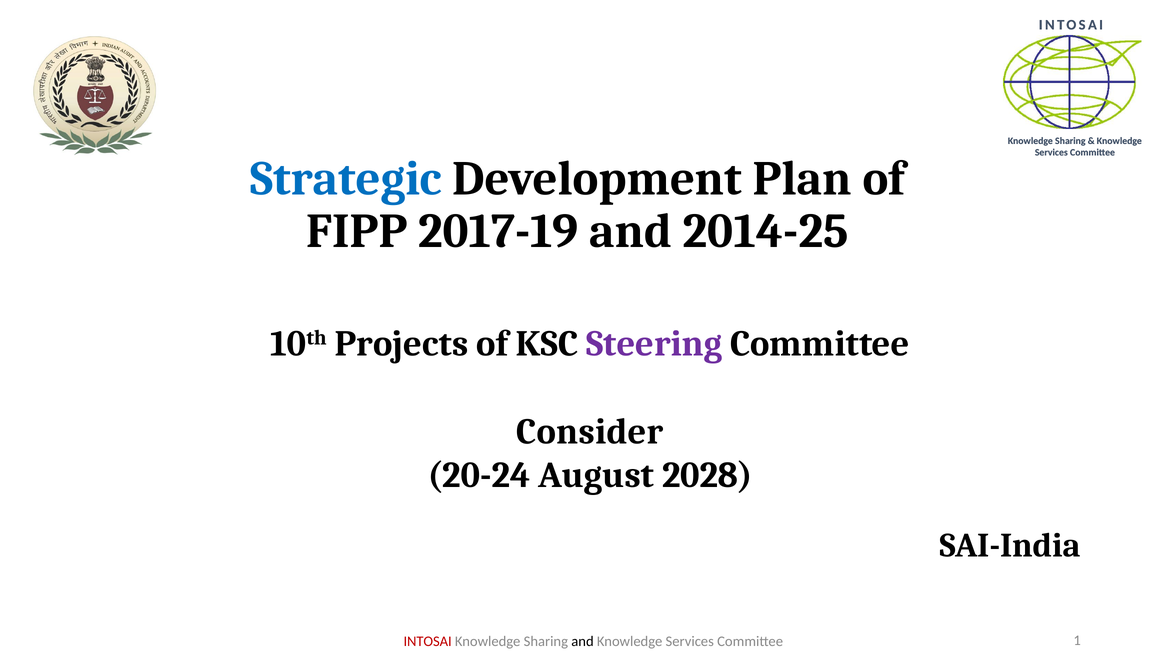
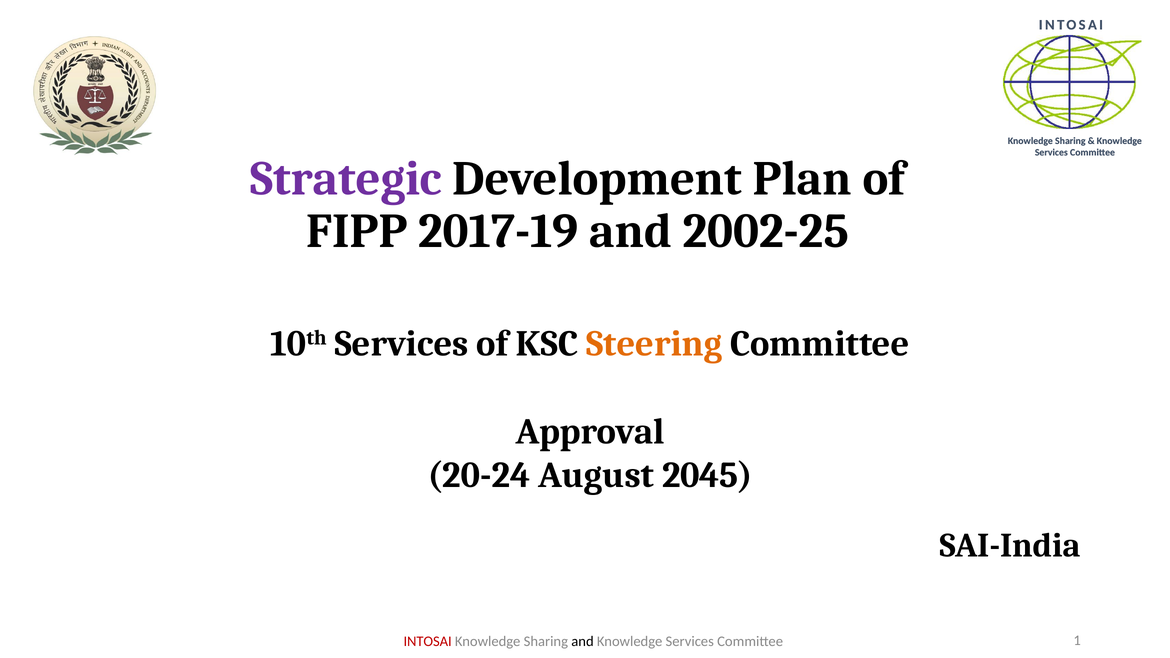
Strategic colour: blue -> purple (346, 178)
2014-25: 2014-25 -> 2002-25 (766, 231)
10th Projects: Projects -> Services (402, 344)
Steering colour: purple -> orange (654, 344)
Consider: Consider -> Approval (590, 432)
2028: 2028 -> 2045 (707, 475)
